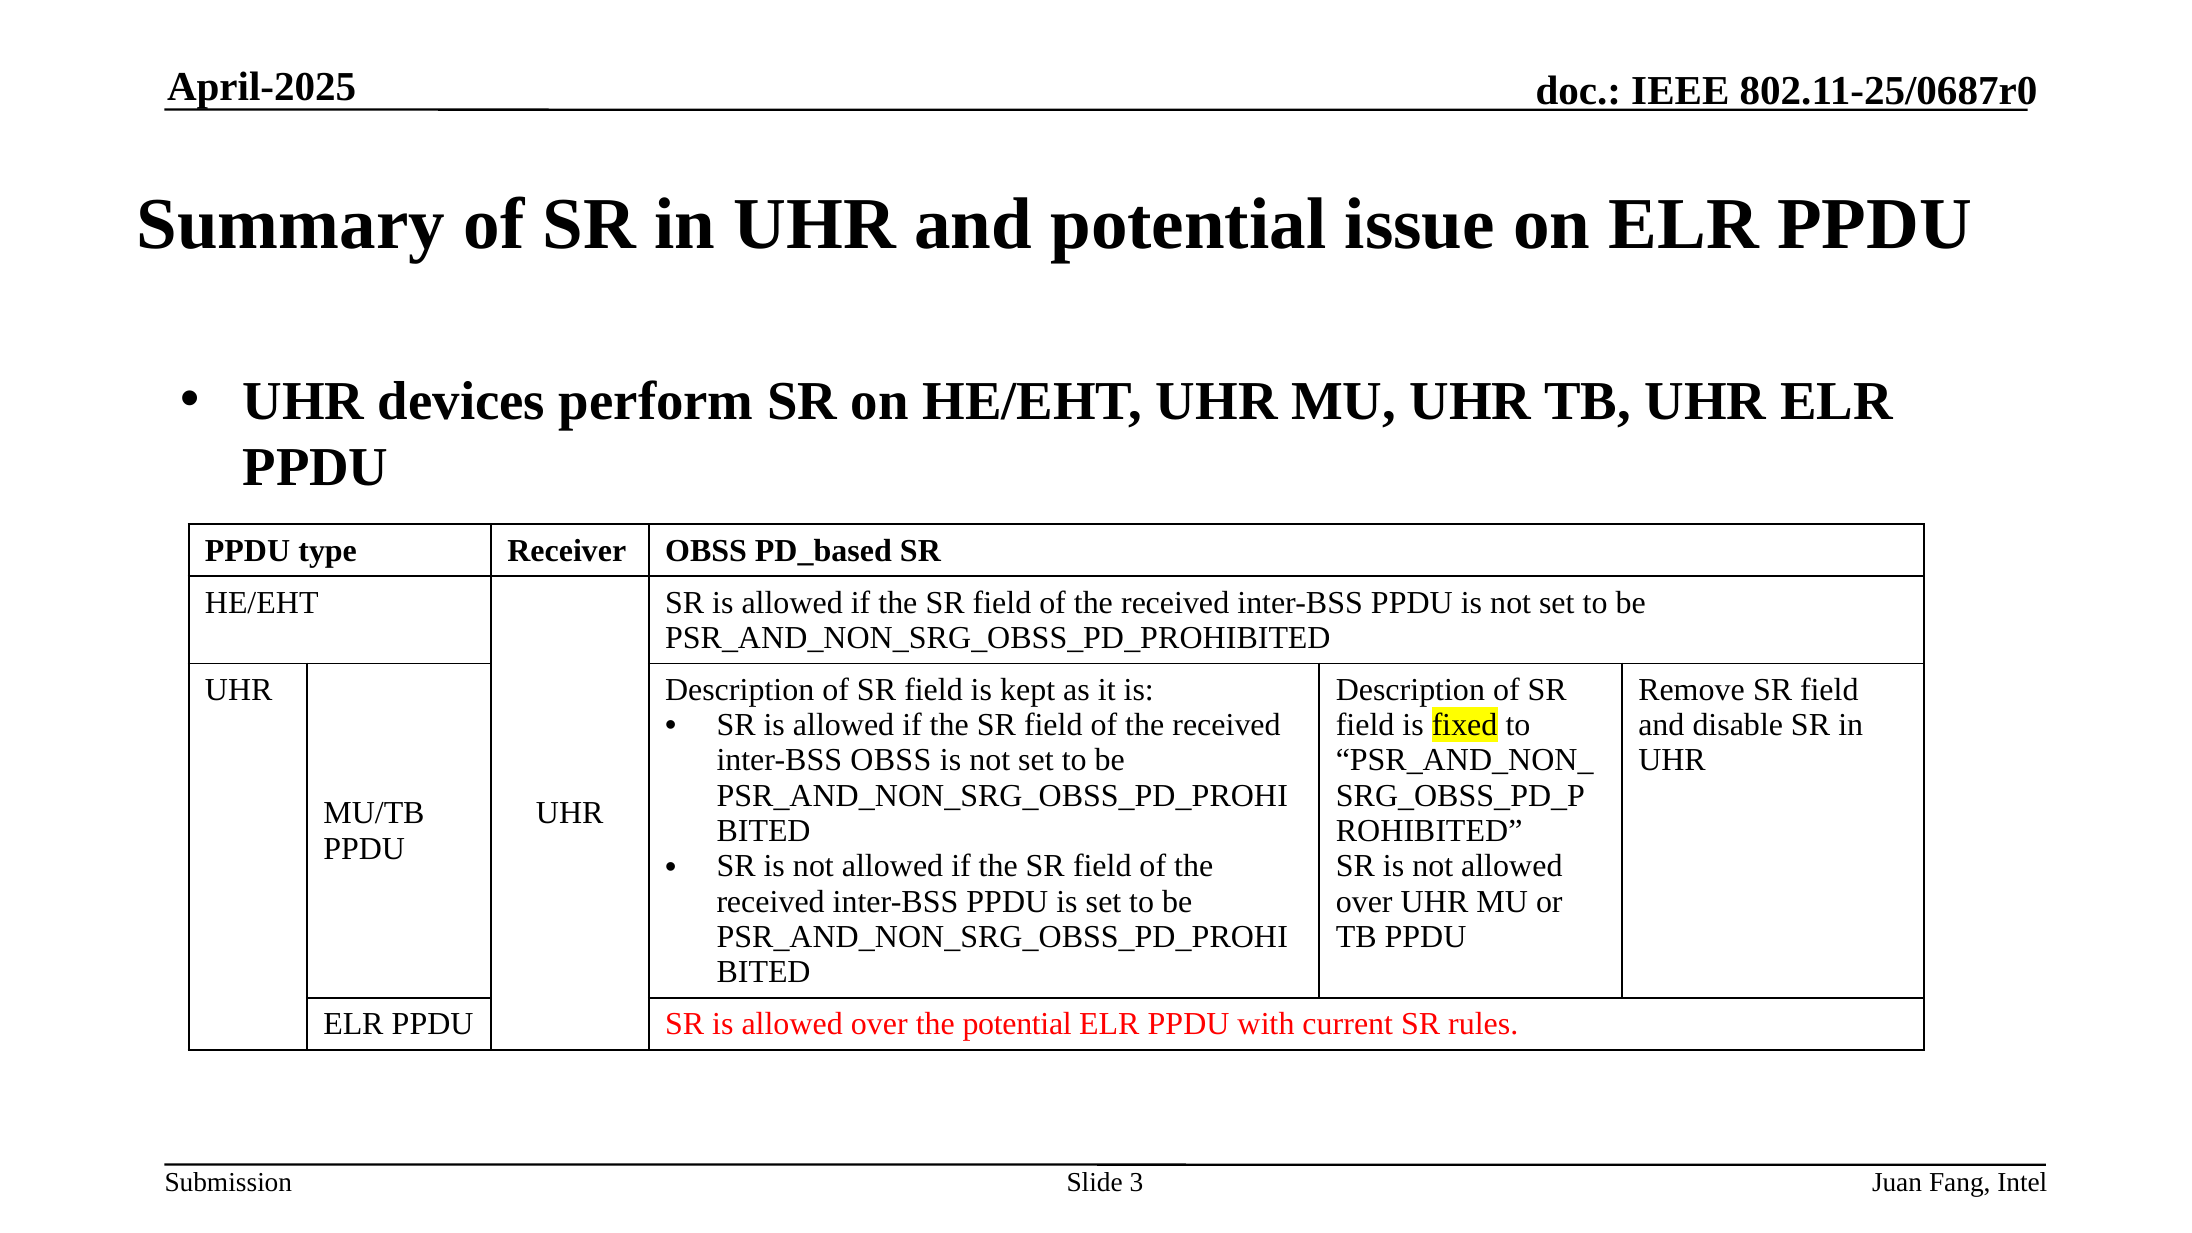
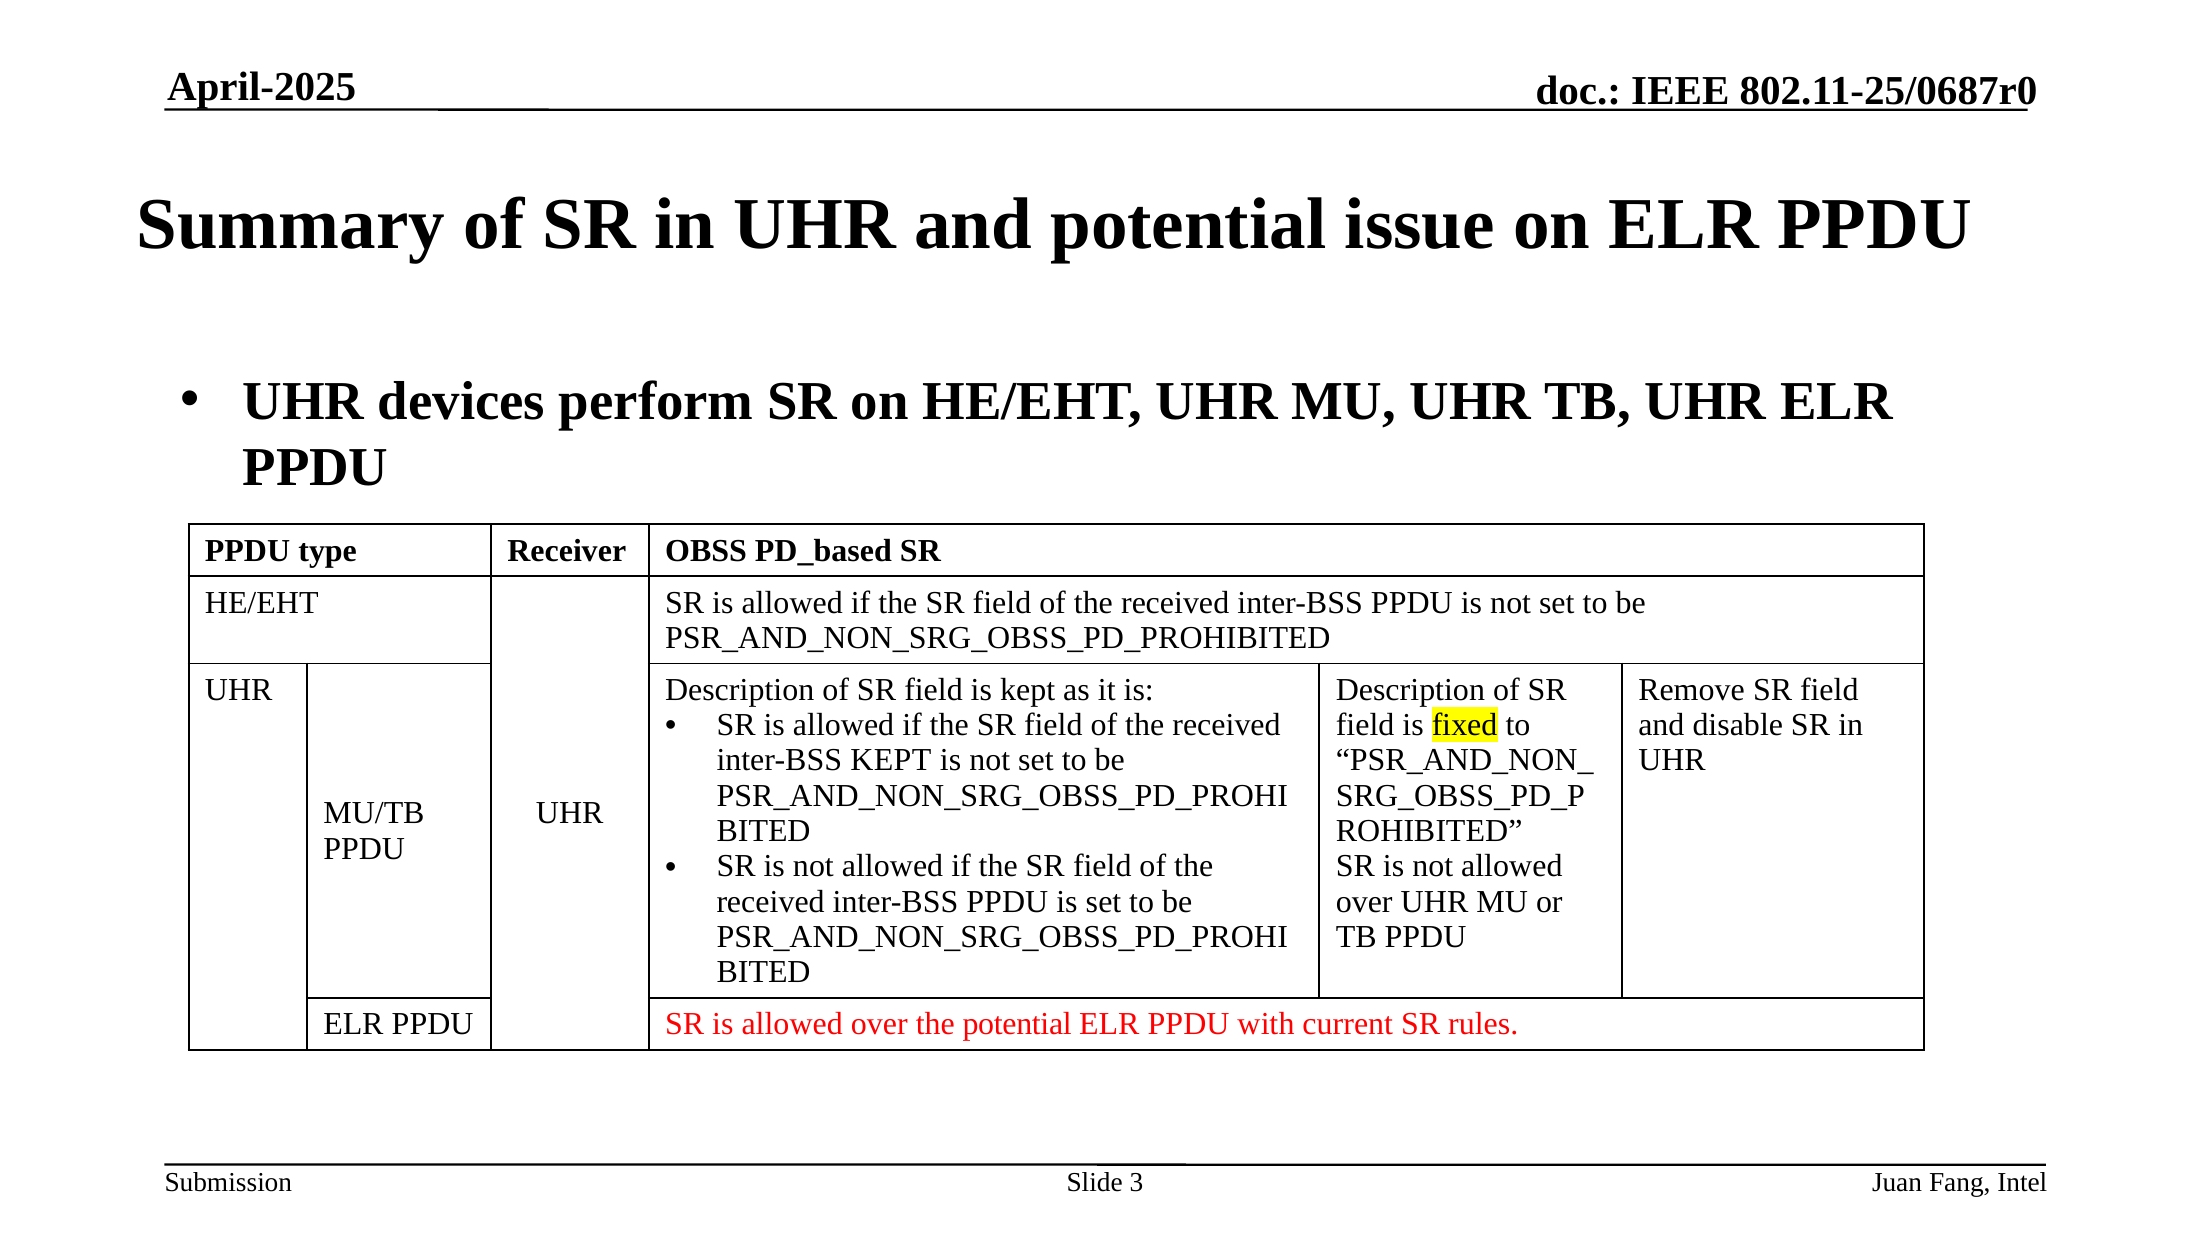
inter-BSS OBSS: OBSS -> KEPT (891, 760)
